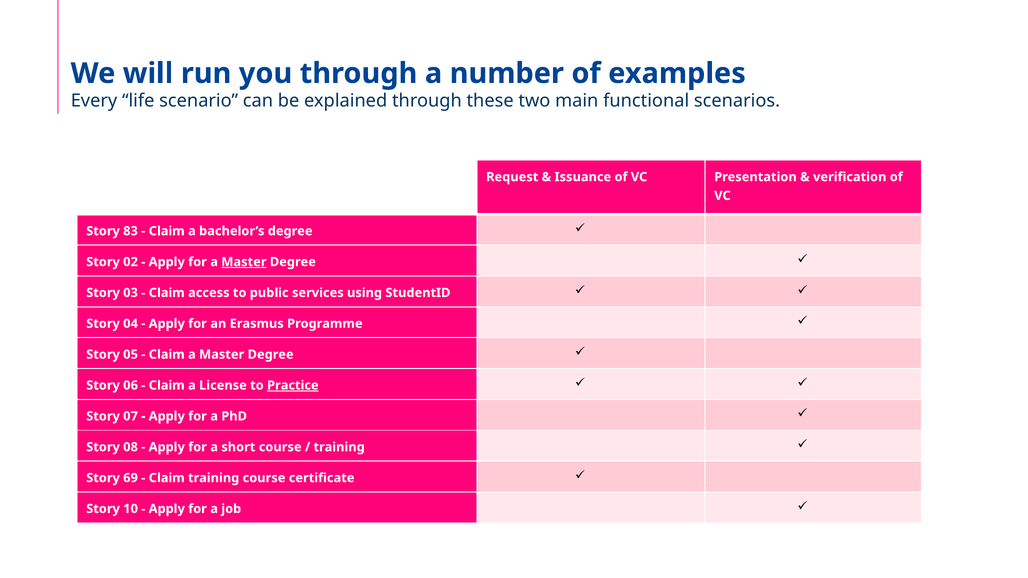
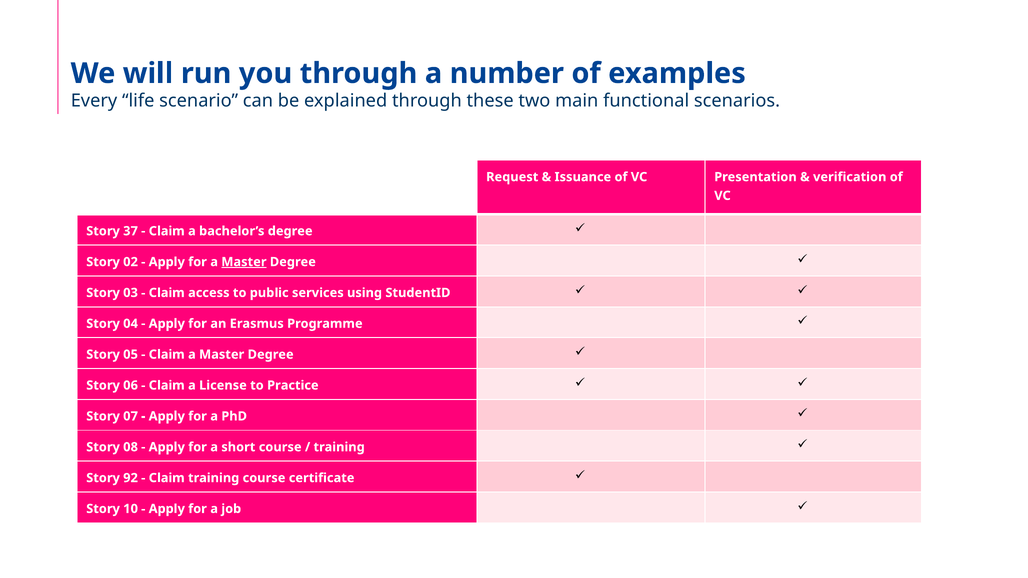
83: 83 -> 37 (131, 231)
Practice underline: present -> none (293, 386)
69: 69 -> 92 (131, 478)
